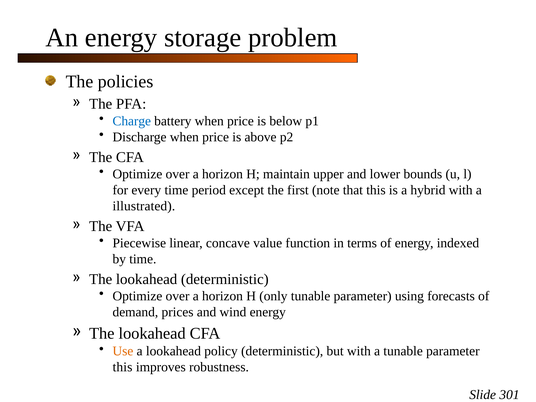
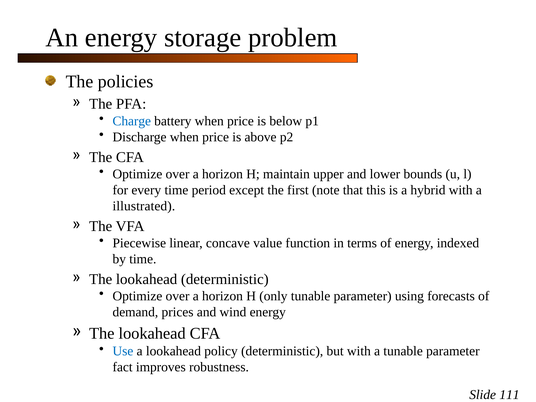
Use colour: orange -> blue (123, 351)
this: this -> fact (123, 367)
301: 301 -> 111 (509, 395)
